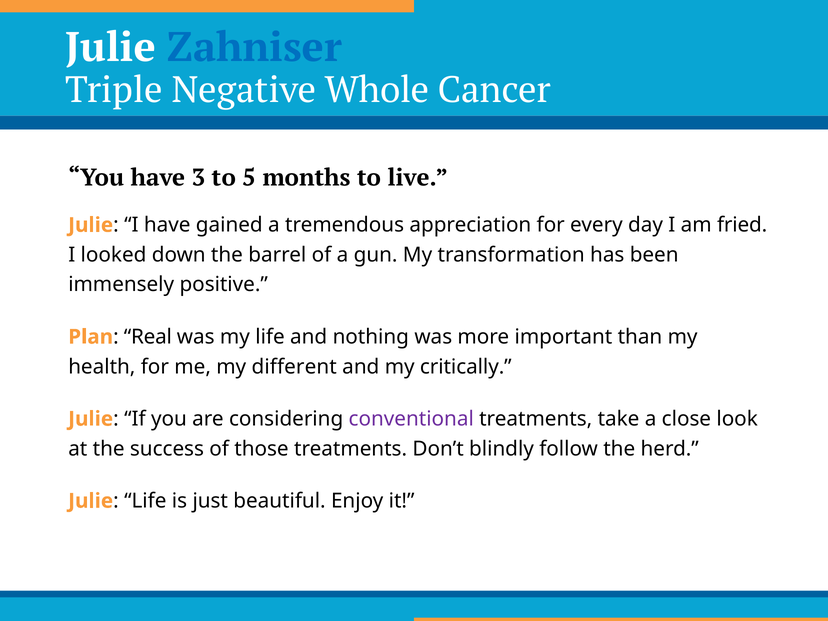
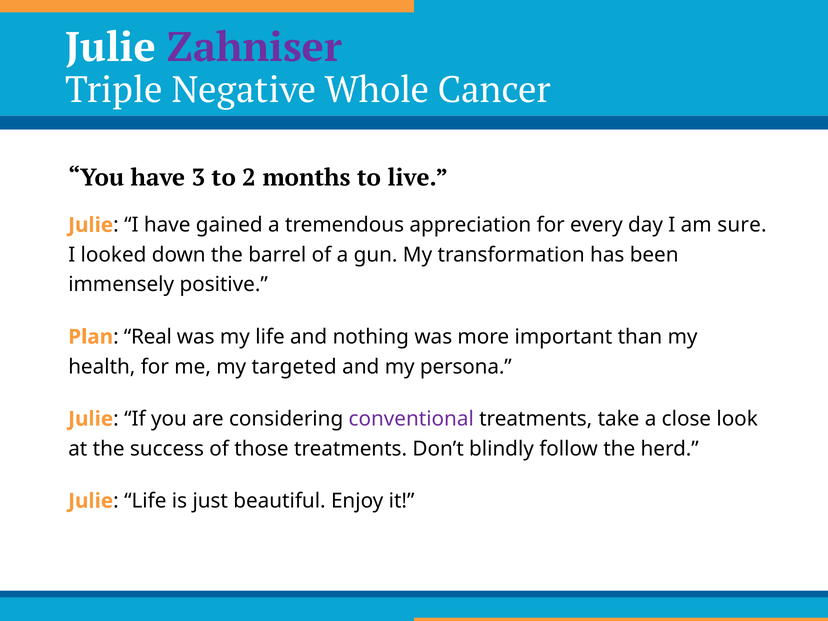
Zahniser colour: blue -> purple (254, 48)
5: 5 -> 2 (249, 178)
fried: fried -> sure (742, 225)
different: different -> targeted (294, 367)
critically: critically -> persona (466, 367)
